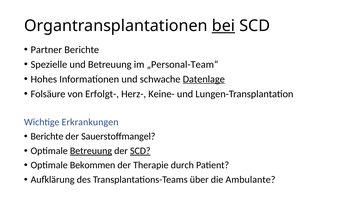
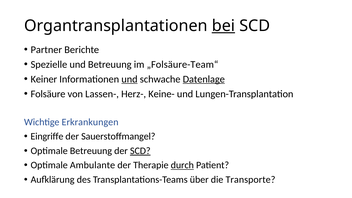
„Personal-Team“: „Personal-Team“ -> „Folsäure-Team“ (182, 64)
Hohes: Hohes -> Keiner (44, 79)
und underline: none -> present (129, 79)
Erfolgt-: Erfolgt- -> Lassen- (102, 94)
Berichte: Berichte -> Eingriffe (47, 136)
Betreuung underline: present -> none (91, 151)
Bekommen: Bekommen -> Ambulante (92, 165)
durch underline: none -> present (182, 165)
Ambulante: Ambulante -> Transporte (250, 180)
